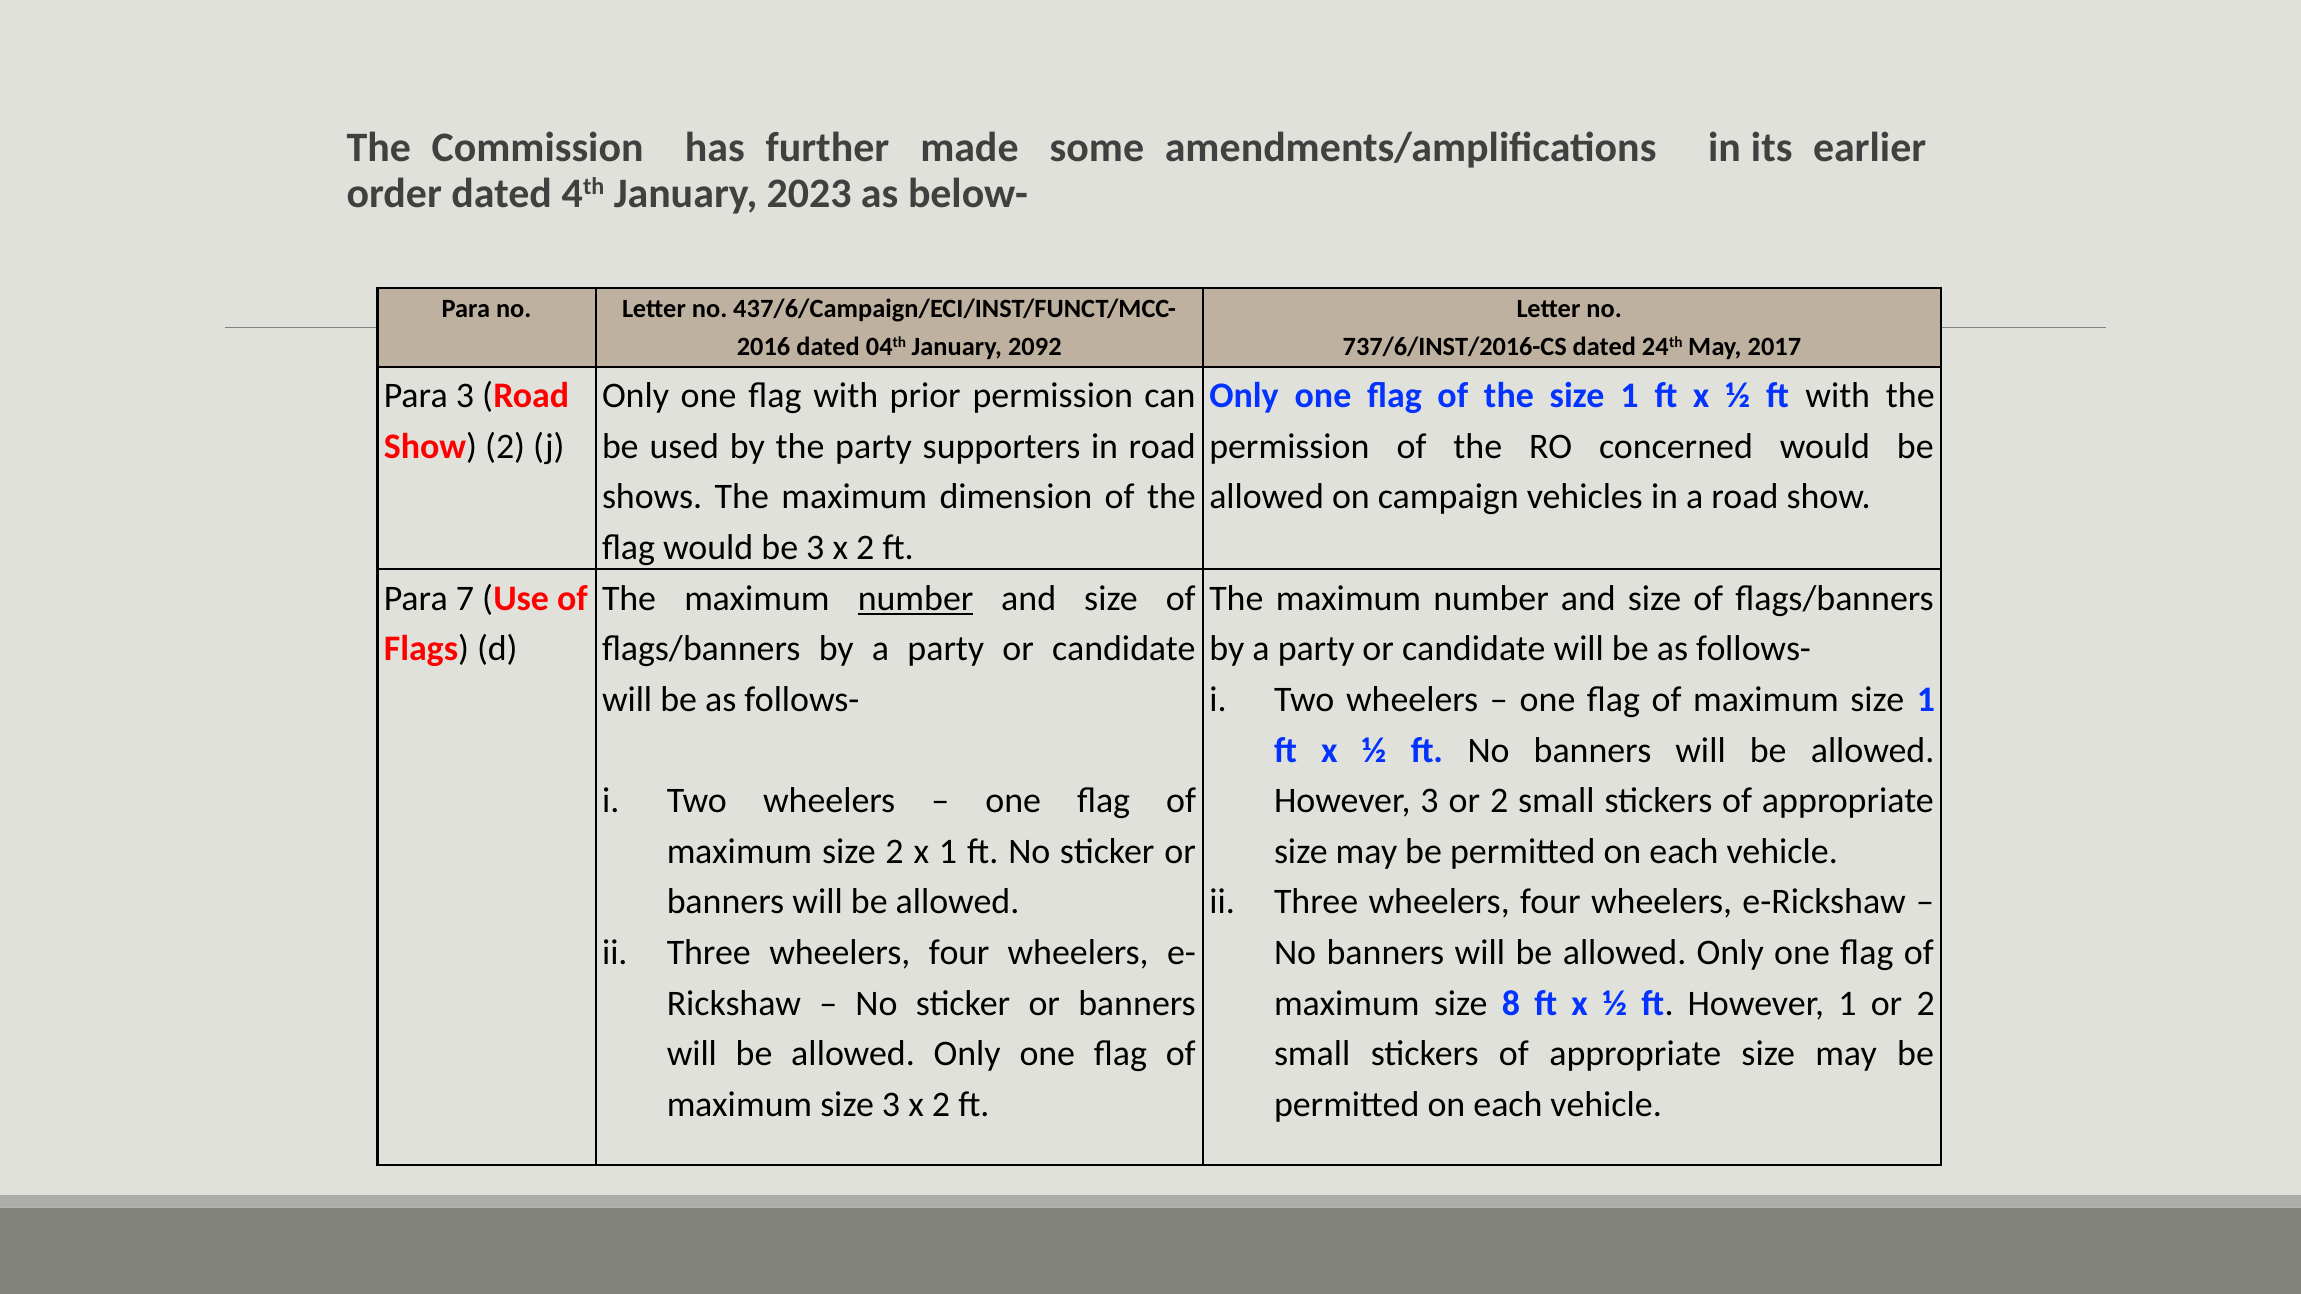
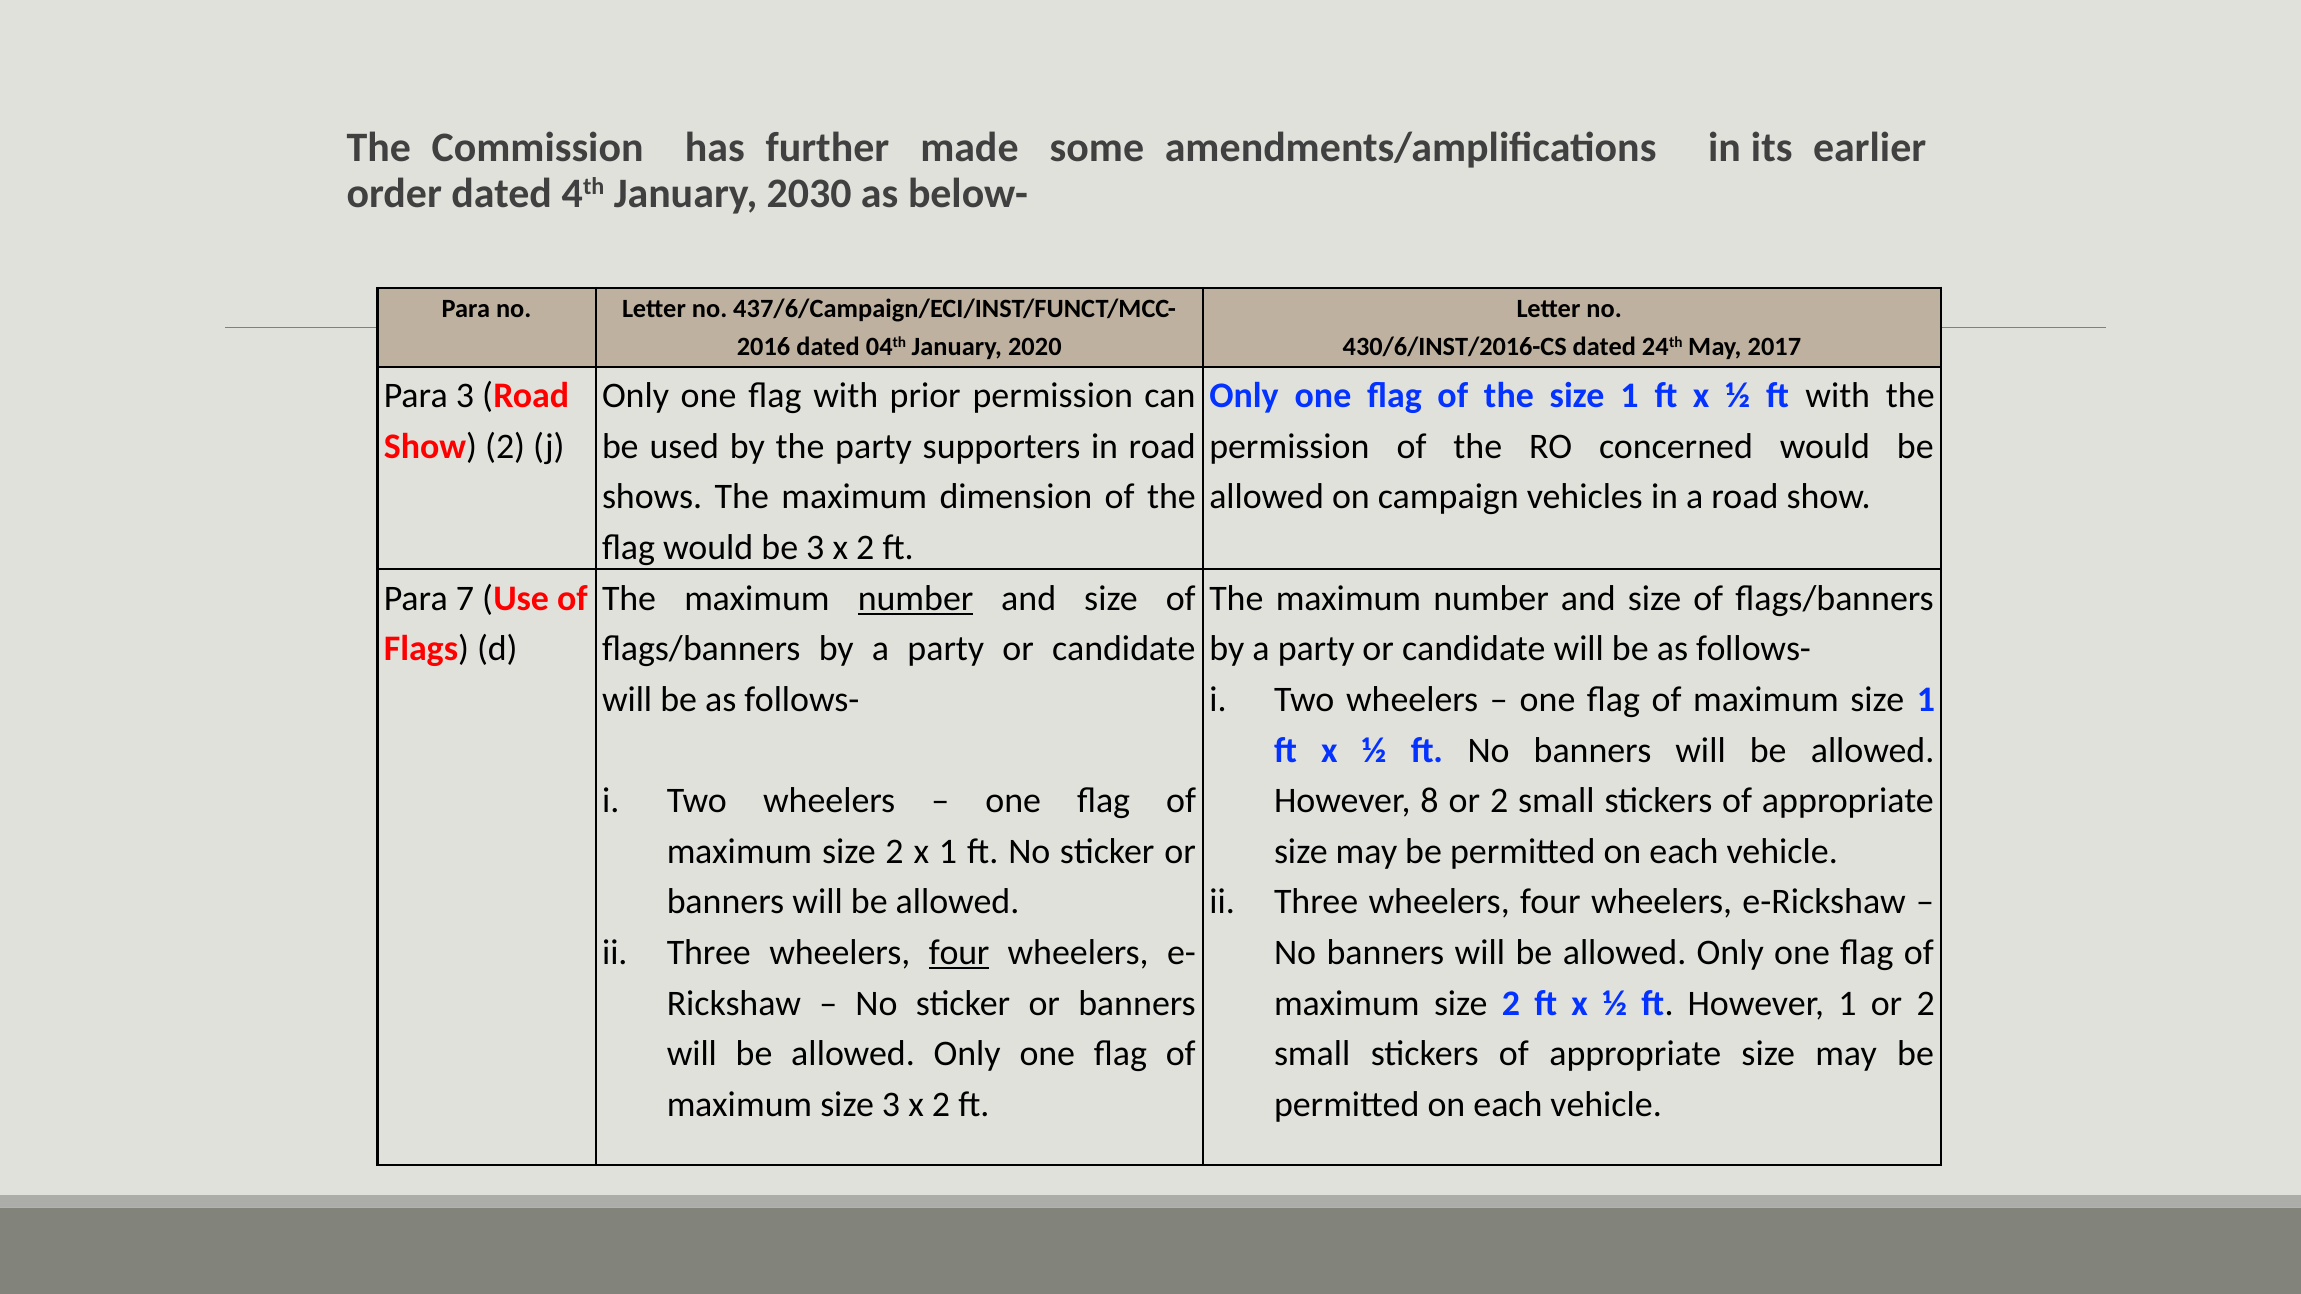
2023: 2023 -> 2030 (809, 193)
2092: 2092 -> 2020 (1035, 346)
737/6/INST/2016-CS: 737/6/INST/2016-CS -> 430/6/INST/2016-CS (1455, 346)
However 3: 3 -> 8 (1429, 801)
four underline: none -> present (959, 953)
8: 8 -> 2 (1511, 1003)
